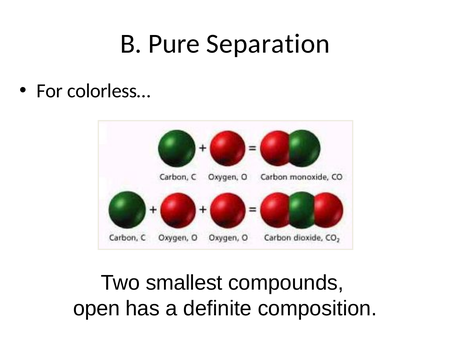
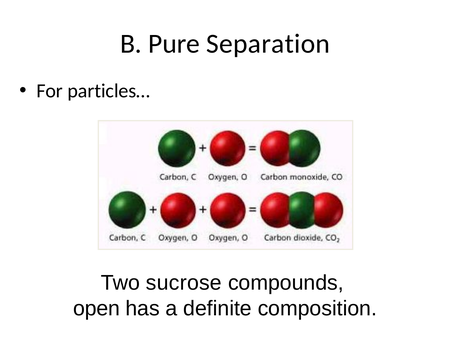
colorless…: colorless… -> particles… (109, 91)
smallest: smallest -> sucrose (184, 283)
